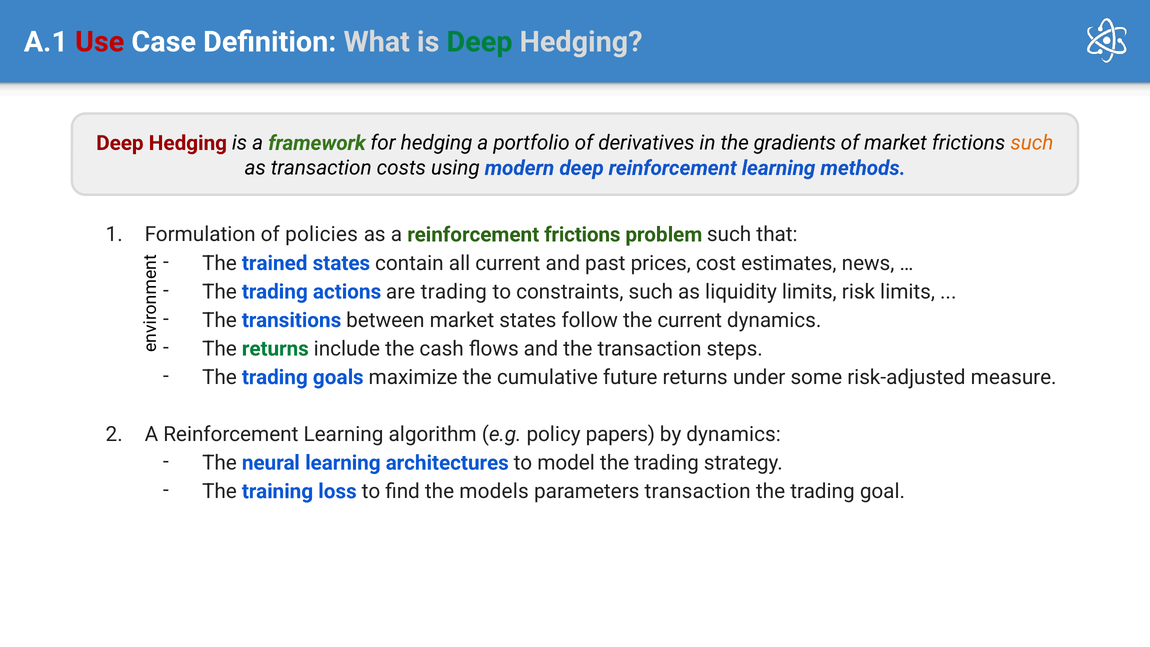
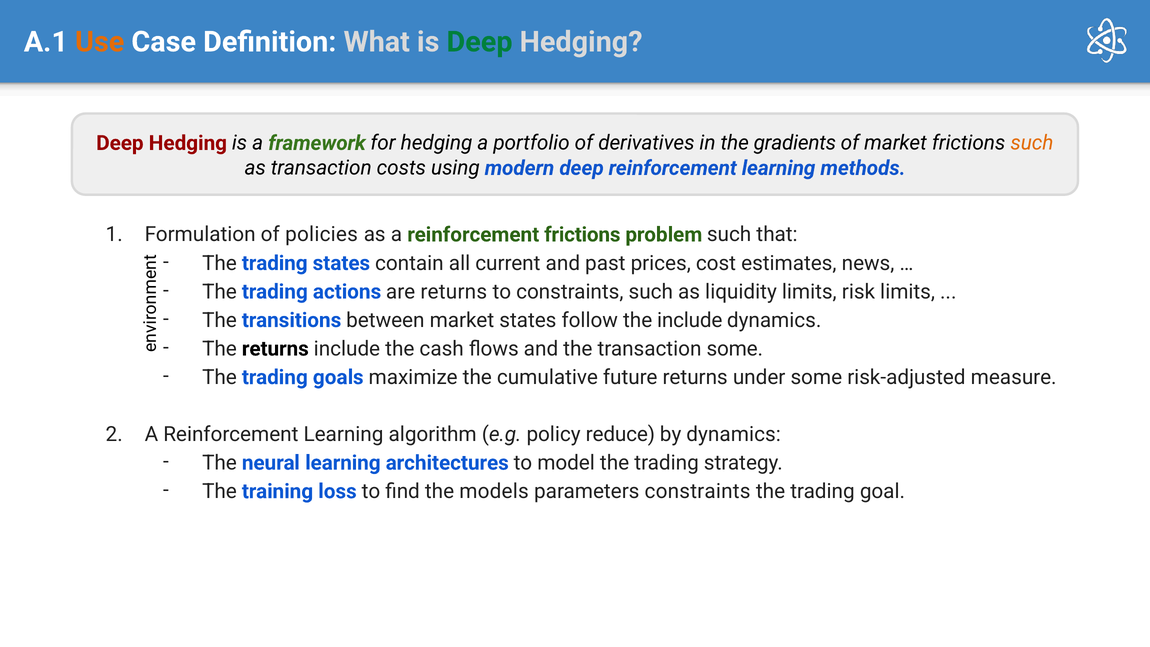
Use colour: red -> orange (100, 42)
trained: trained -> trading (275, 263)
are trading: trading -> returns (454, 292)
the current: current -> include (690, 320)
returns colour: green -> black (275, 349)
transaction steps: steps -> some (735, 349)
papers: papers -> reduce (620, 434)
parameters transaction: transaction -> constraints (698, 491)
